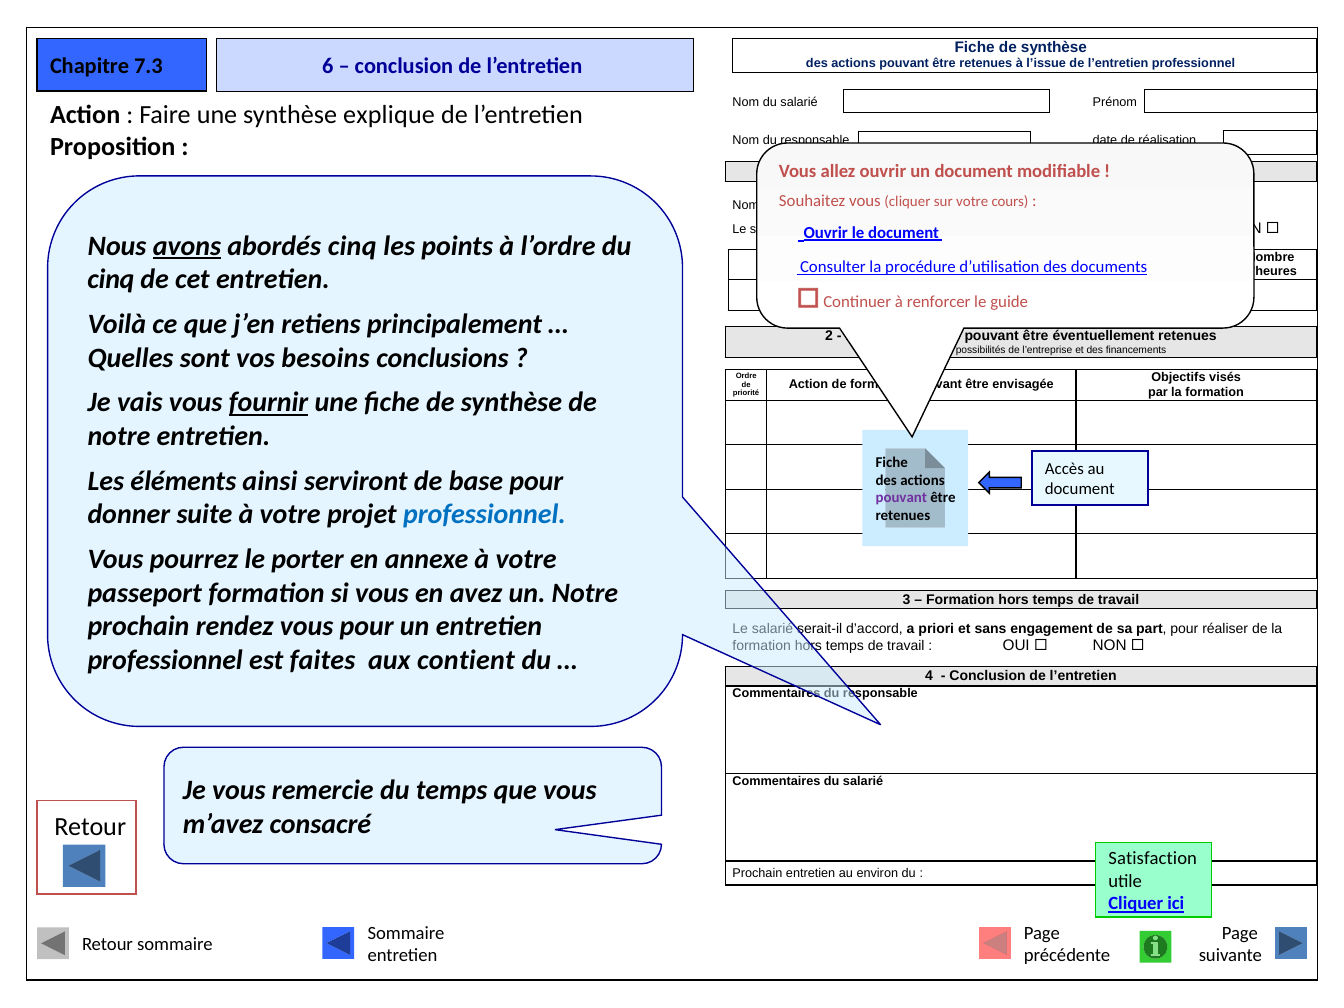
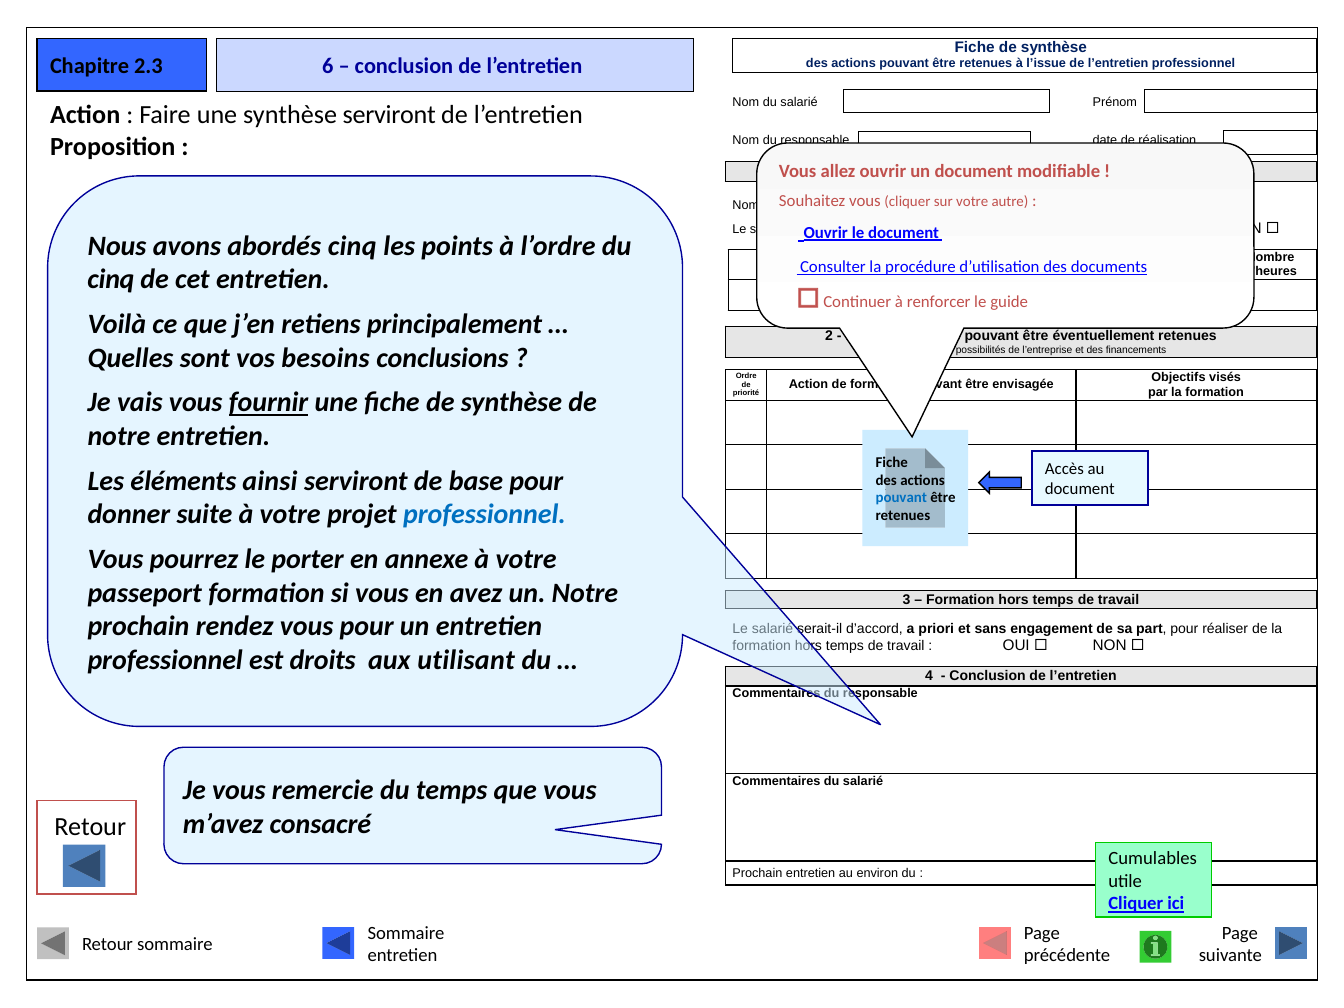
7.3: 7.3 -> 2.3 (148, 66)
synthèse explique: explique -> serviront (389, 115)
cours: cours -> autre (1010, 201)
avons underline: present -> none (187, 246)
pouvant colour: purple -> blue (901, 498)
faites: faites -> droits (323, 660)
contient: contient -> utilisant (466, 660)
Satisfaction: Satisfaction -> Cumulables (1153, 859)
